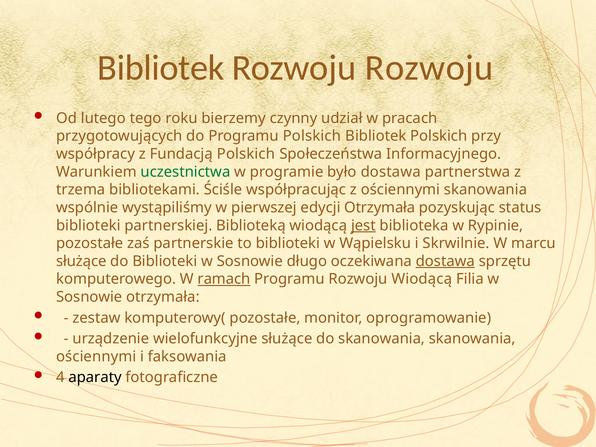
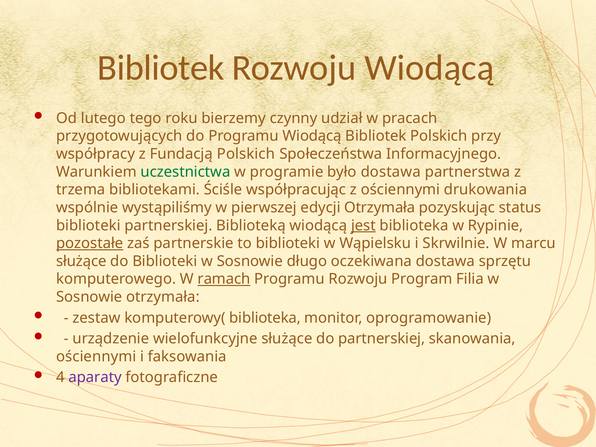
Rozwoju Rozwoju: Rozwoju -> Wiodącą (429, 68)
Programu Polskich: Polskich -> Wiodącą (312, 136)
ościennymi skanowania: skanowania -> drukowania (485, 190)
pozostałe underline: none -> present (90, 243)
dostawa underline: present -> none (445, 261)
Rozwoju Wiodącą: Wiodącą -> Program (422, 279)
komputerowy( pozostałe: pozostałe -> biblioteka (265, 318)
do skanowania: skanowania -> partnerskiej (382, 339)
aparaty colour: black -> purple (95, 377)
